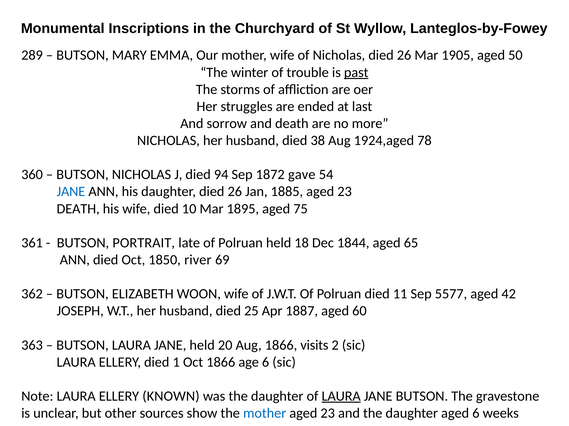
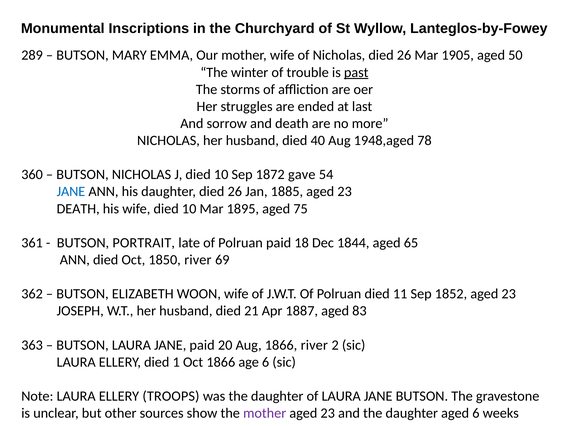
38: 38 -> 40 (318, 141)
1924,aged: 1924,aged -> 1948,aged (384, 141)
J died 94: 94 -> 10 (221, 175)
Polruan held: held -> paid (279, 243)
5577: 5577 -> 1852 (451, 294)
42: 42 -> 23 (509, 294)
25: 25 -> 21 (251, 311)
60: 60 -> 83 (359, 311)
JANE held: held -> paid (202, 346)
1866 visits: visits -> river (314, 346)
KNOWN: KNOWN -> TROOPS (171, 397)
LAURA underline: present -> none (341, 397)
mother colour: blue -> purple (265, 414)
